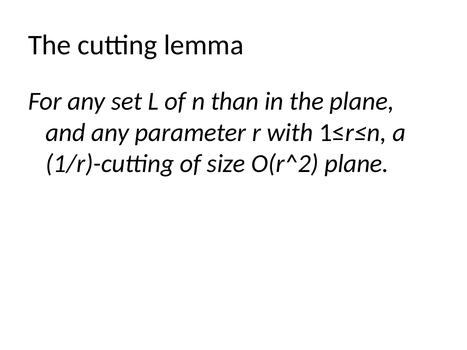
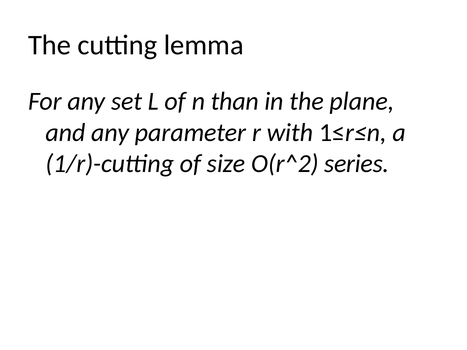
O(r^2 plane: plane -> series (357, 164)
